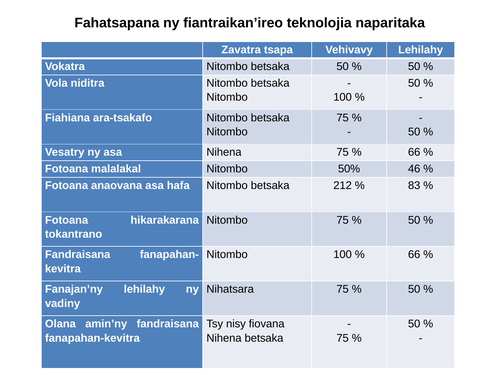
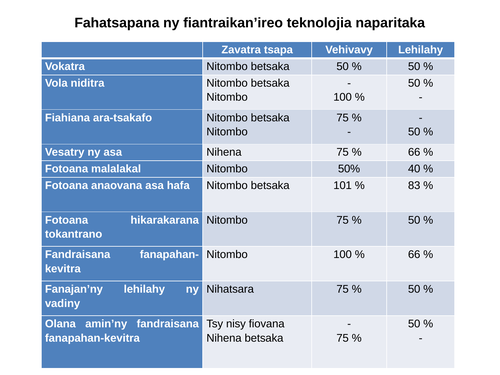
46: 46 -> 40 (414, 169)
212: 212 -> 101 (343, 185)
